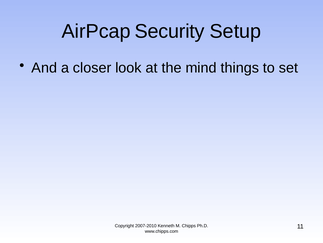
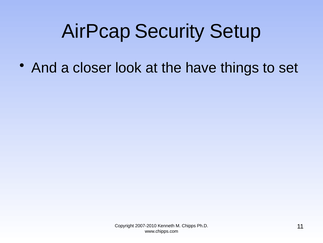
mind: mind -> have (201, 68)
